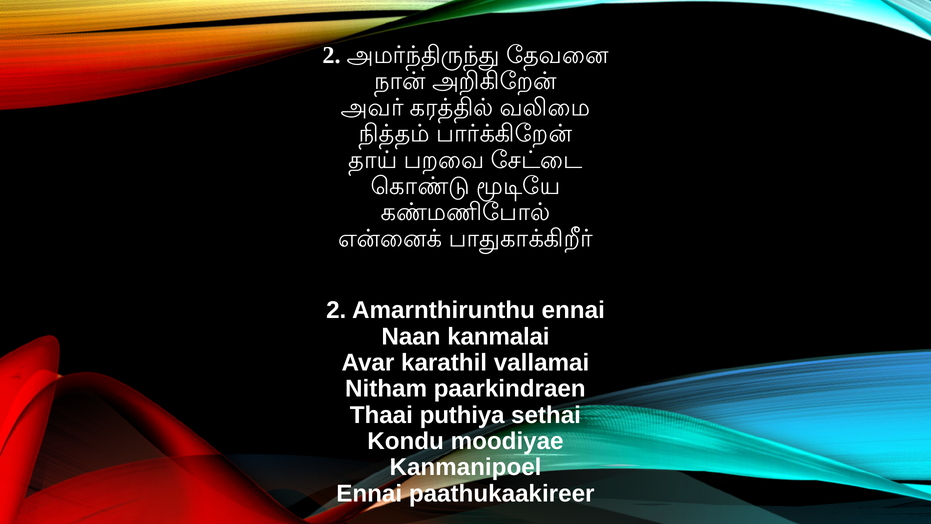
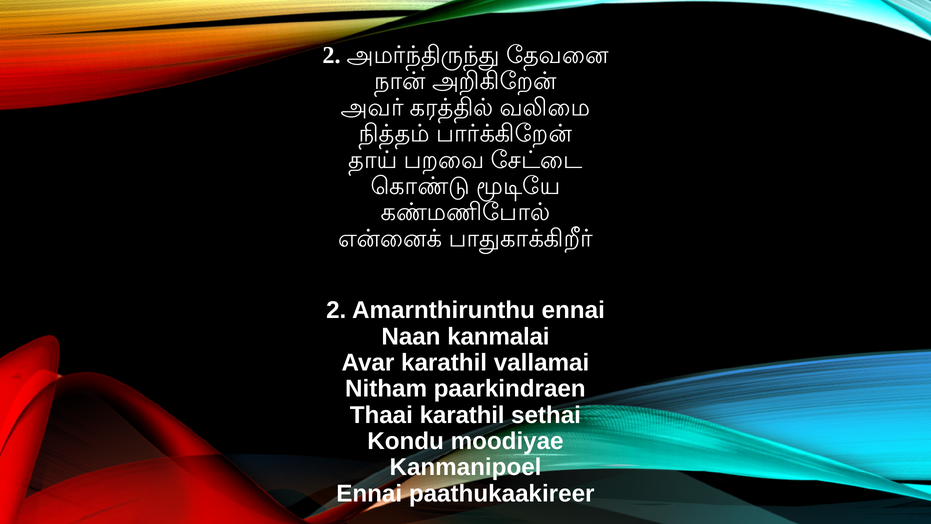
Thaai puthiya: puthiya -> karathil (462, 415)
